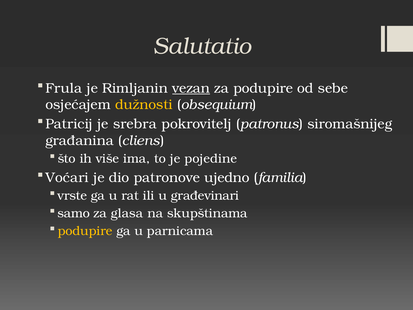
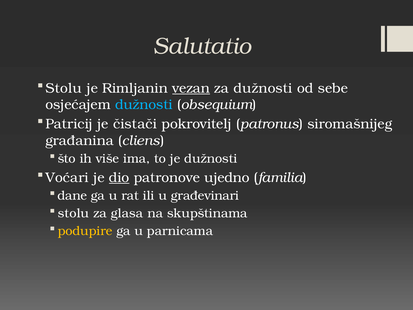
Frula: Frula -> Stolu (64, 88)
za podupire: podupire -> dužnosti (263, 88)
dužnosti colour: yellow -> light blue (144, 105)
srebra: srebra -> čistači (135, 124)
je pojedine: pojedine -> dužnosti (211, 159)
dio underline: none -> present (119, 177)
vrste: vrste -> dane (72, 196)
samo: samo -> stolu (74, 213)
